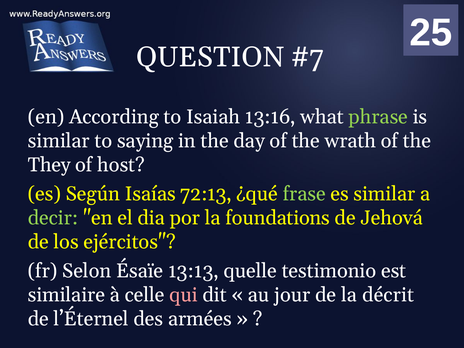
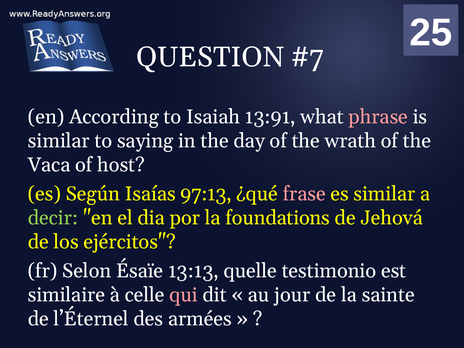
13:16: 13:16 -> 13:91 (270, 117)
phrase colour: light green -> pink (378, 117)
They: They -> Vaca (49, 165)
72:13: 72:13 -> 97:13 (206, 194)
frase colour: light green -> pink (304, 194)
décrit: décrit -> sainte (388, 295)
